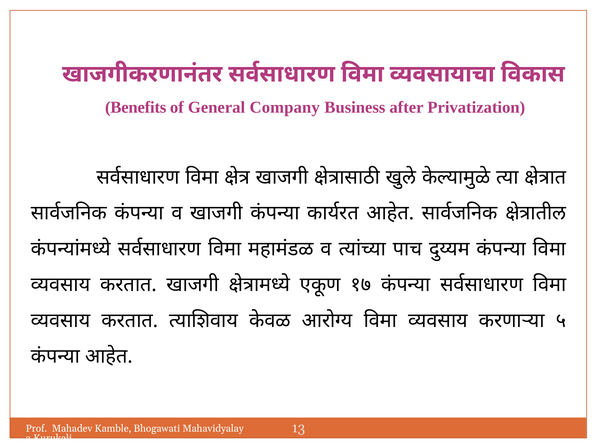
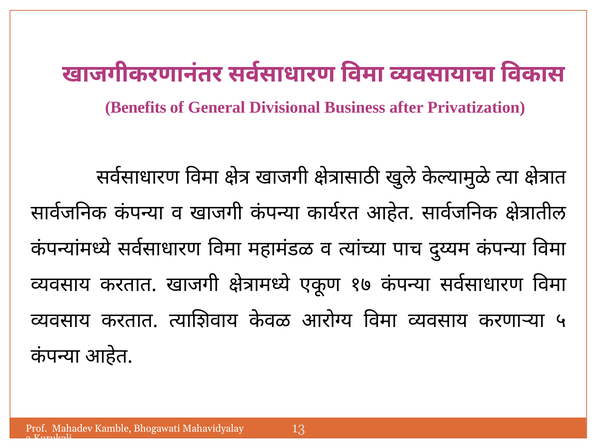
Company: Company -> Divisional (285, 107)
